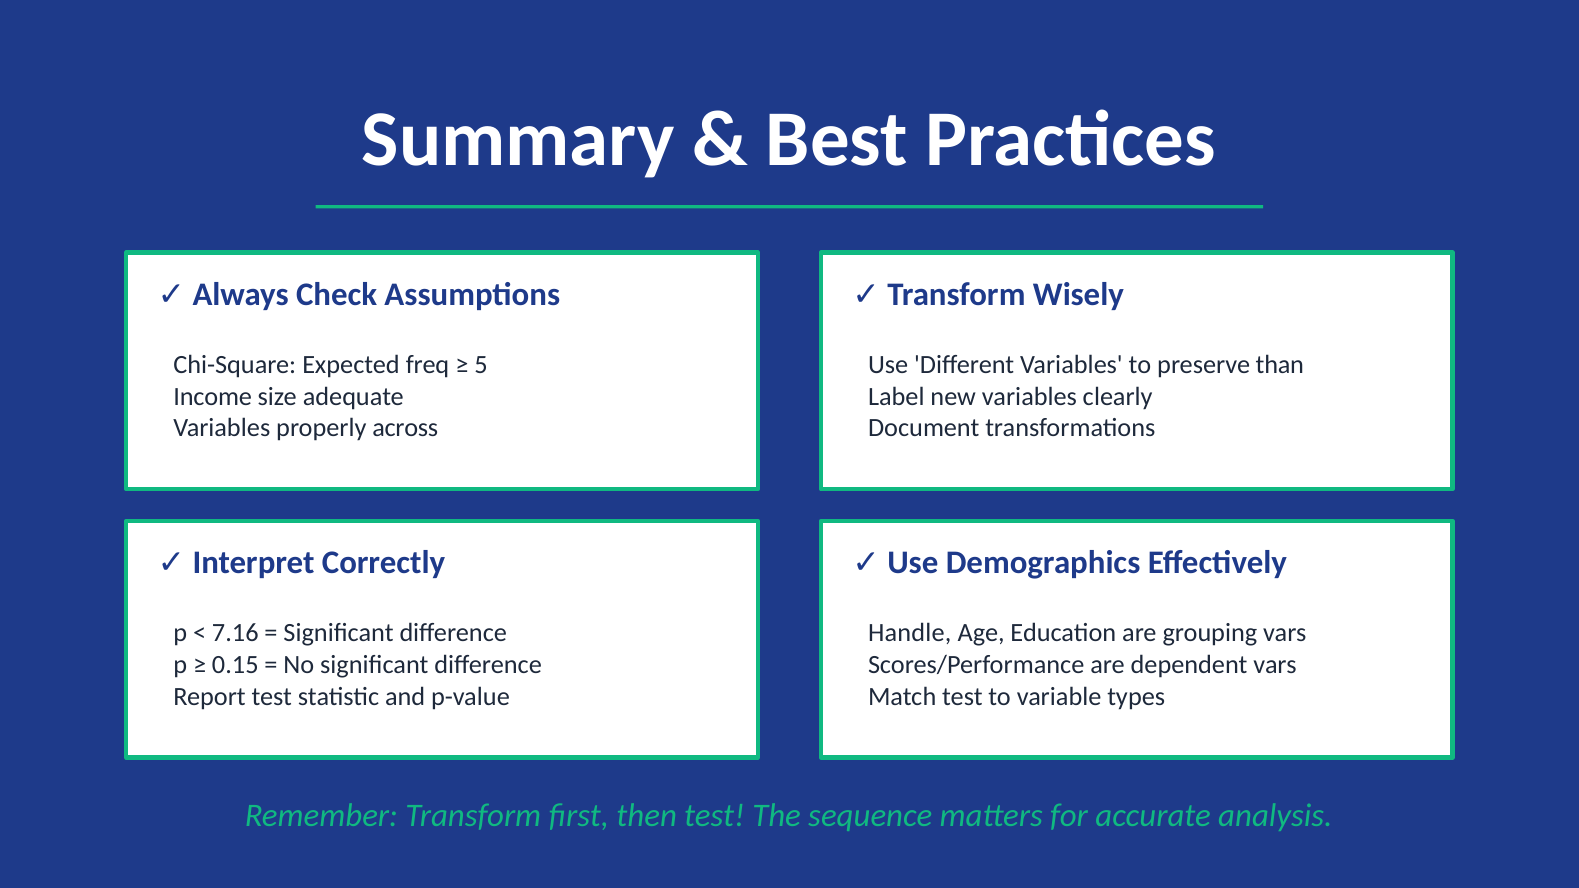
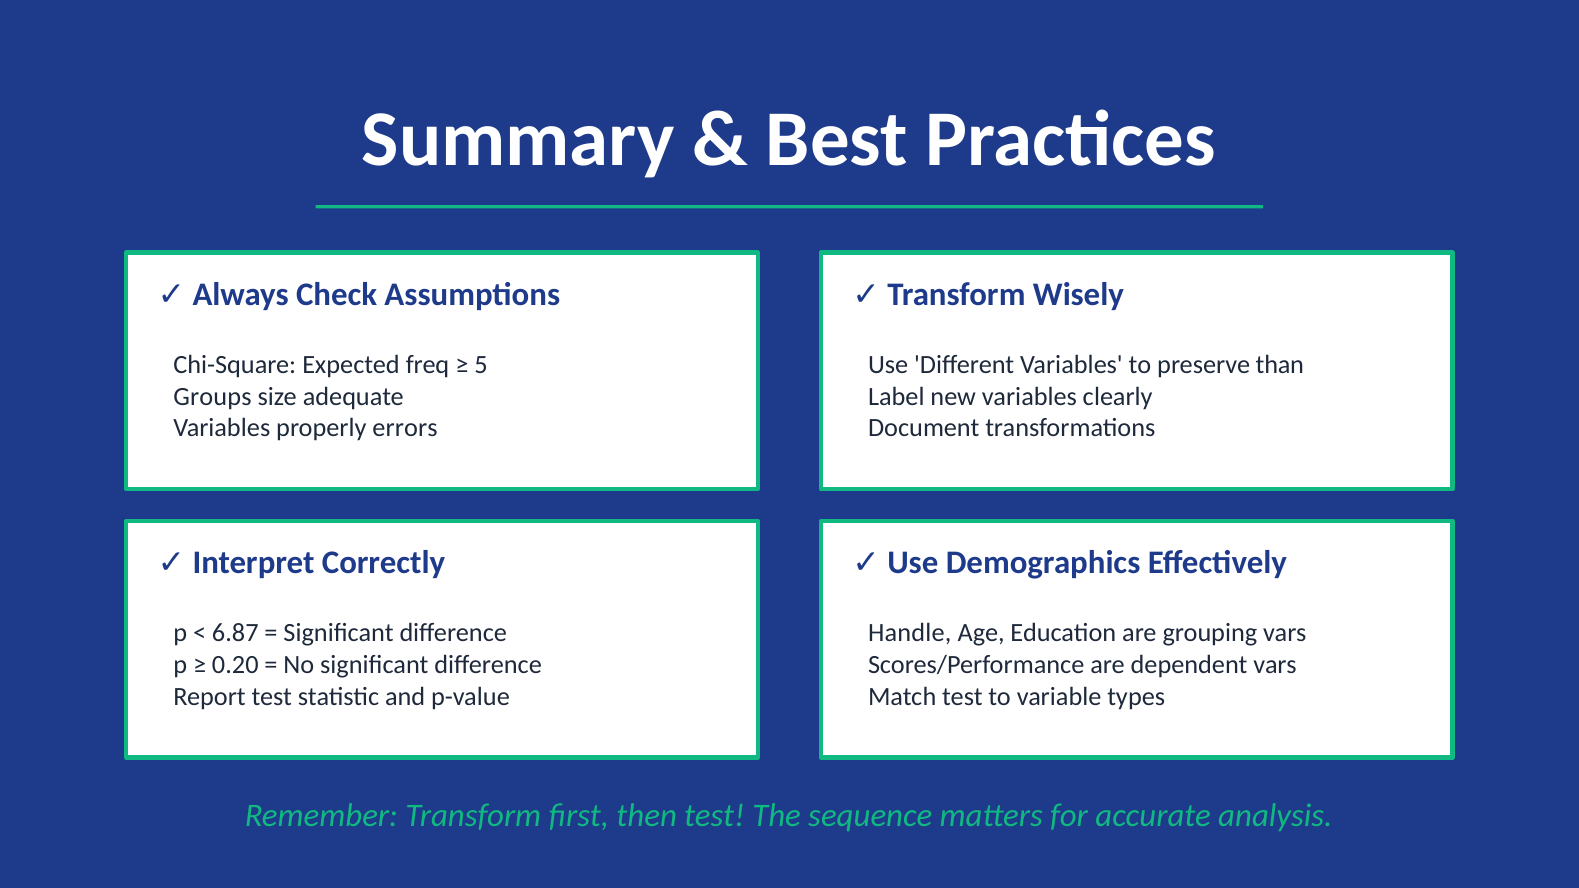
Income: Income -> Groups (213, 397)
across: across -> errors (405, 428)
7.16: 7.16 -> 6.87 (235, 633)
0.15: 0.15 -> 0.20 (235, 665)
